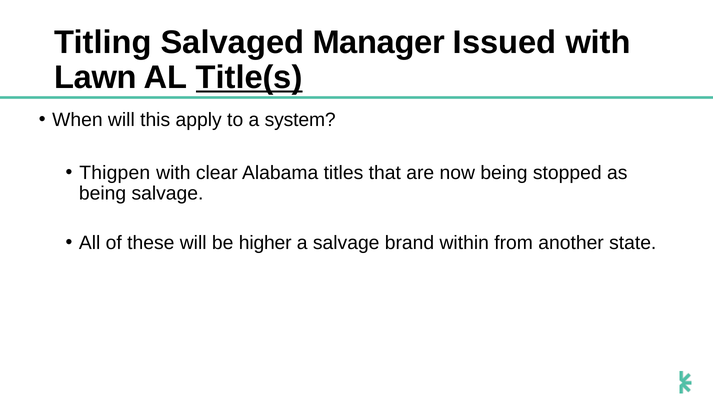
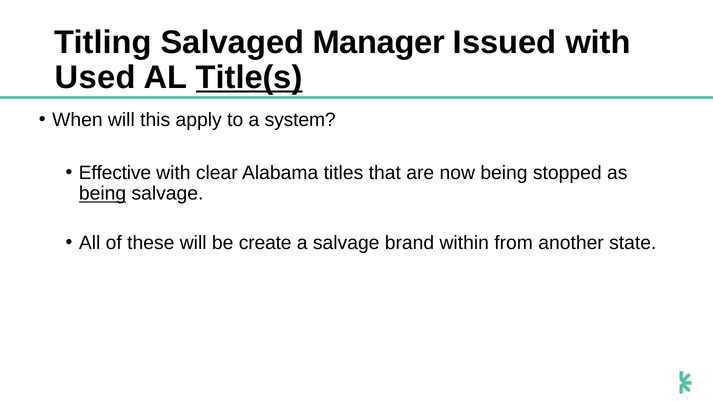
Lawn: Lawn -> Used (95, 78)
Thigpen: Thigpen -> Effective (115, 173)
being underline: none -> present (103, 194)
higher: higher -> create (265, 243)
